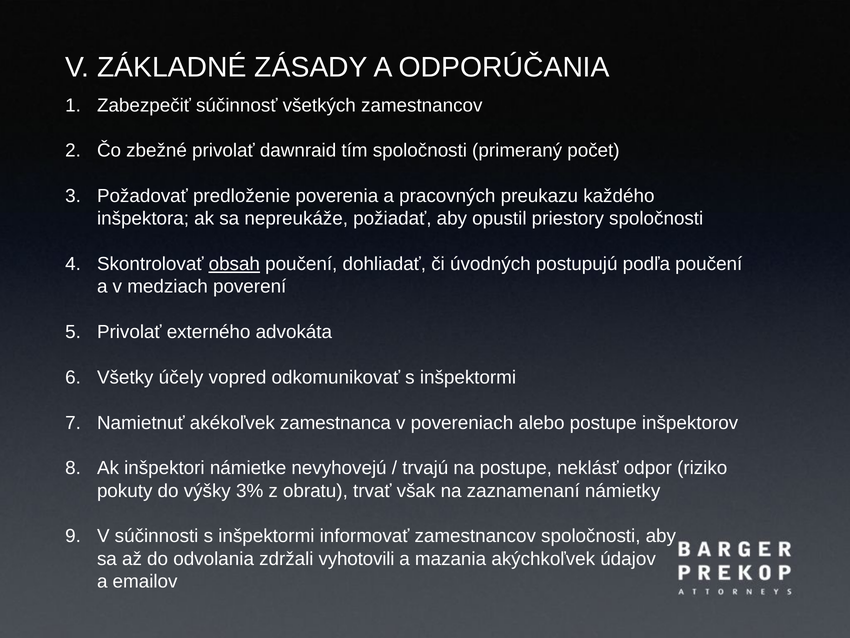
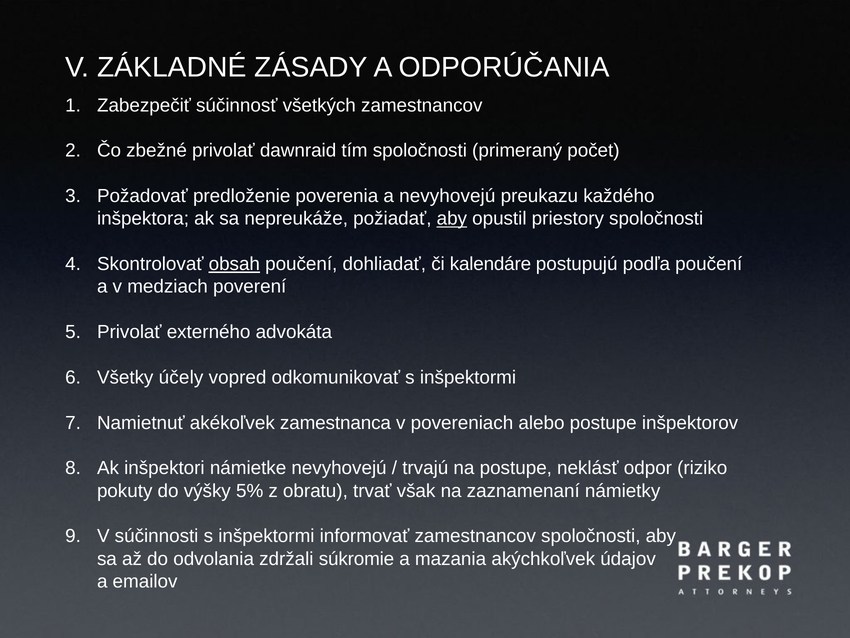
a pracovných: pracovných -> nevyhovejú (447, 196)
aby underline: none -> present (452, 219)
úvodných: úvodných -> kalendáre (490, 264)
3%: 3% -> 5% (250, 490)
vyhotovili: vyhotovili -> súkromie (356, 558)
